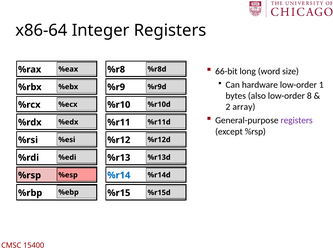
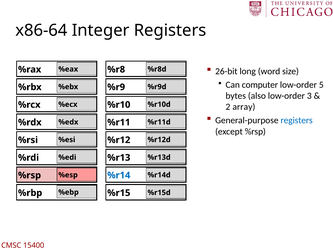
66-bit: 66-bit -> 26-bit (226, 71)
hardware: hardware -> computer (260, 85)
1: 1 -> 5 (321, 85)
8: 8 -> 3 (309, 96)
registers colour: purple -> blue (297, 120)
